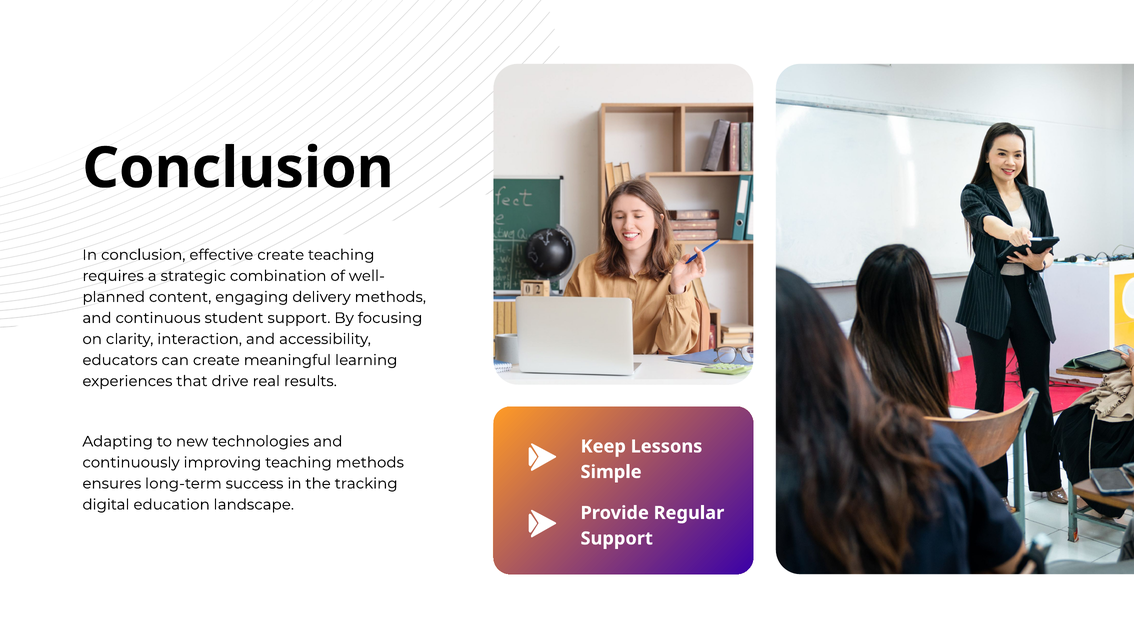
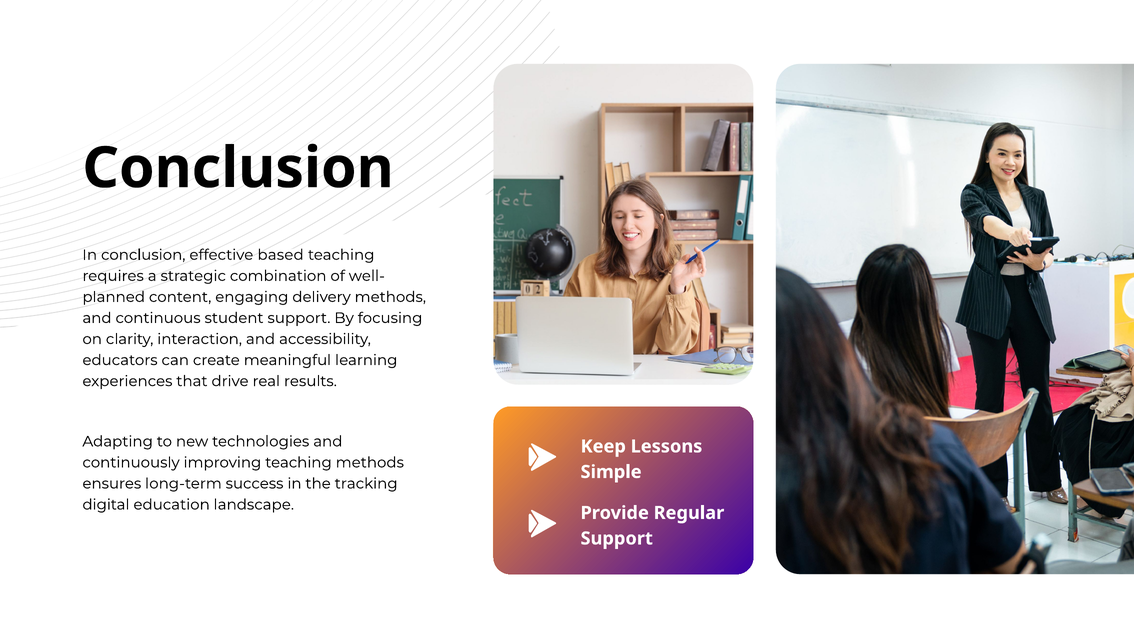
effective create: create -> based (281, 255)
